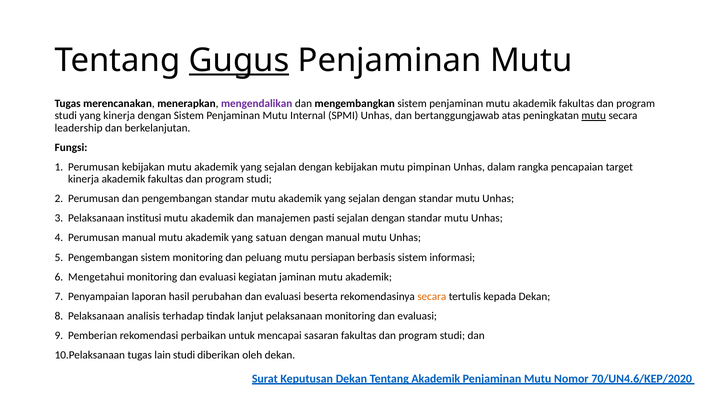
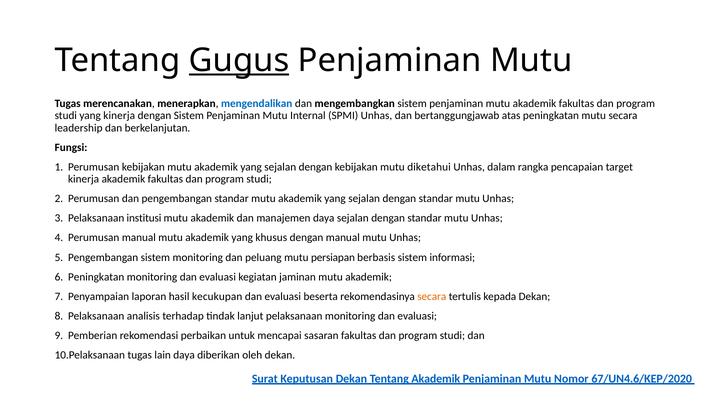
mengendalikan colour: purple -> blue (257, 104)
mutu underline: present -> none (594, 116)
pimpinan: pimpinan -> diketahui (429, 167)
manajemen pasti: pasti -> daya (324, 218)
satuan: satuan -> khusus (271, 238)
Mengetahui: Mengetahui -> Peningkatan (96, 277)
perubahan: perubahan -> kecukupan (217, 297)
lain studi: studi -> daya (184, 355)
70/UN4.6/KEP/2020: 70/UN4.6/KEP/2020 -> 67/UN4.6/KEP/2020 (642, 379)
